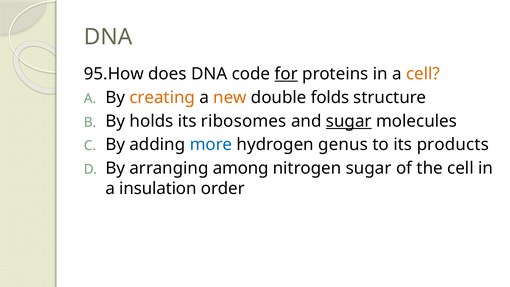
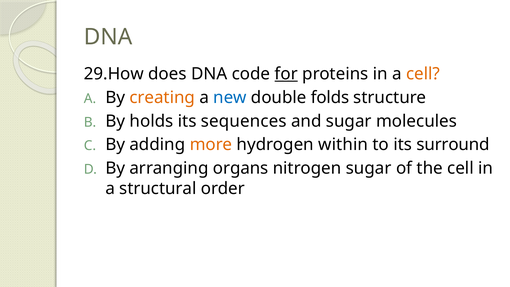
95.How: 95.How -> 29.How (114, 74)
new colour: orange -> blue (230, 97)
ribosomes: ribosomes -> sequences (244, 121)
sugar underline: present -> none (349, 121)
more colour: blue -> orange (211, 145)
genus: genus -> within (343, 145)
products: products -> surround (453, 145)
among: among -> organs (241, 168)
insulation: insulation -> structural (158, 189)
